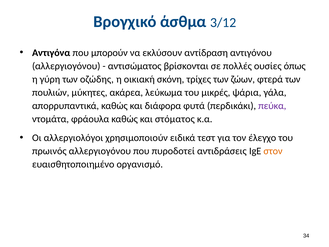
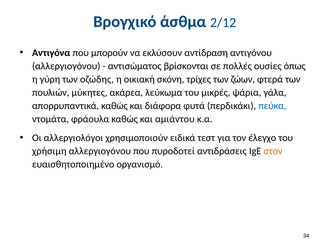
3/12: 3/12 -> 2/12 (223, 23)
πεύκα colour: purple -> blue (272, 106)
στόματος: στόματος -> αμιάντου (175, 119)
πρωινός: πρωινός -> χρήσιμη (49, 151)
